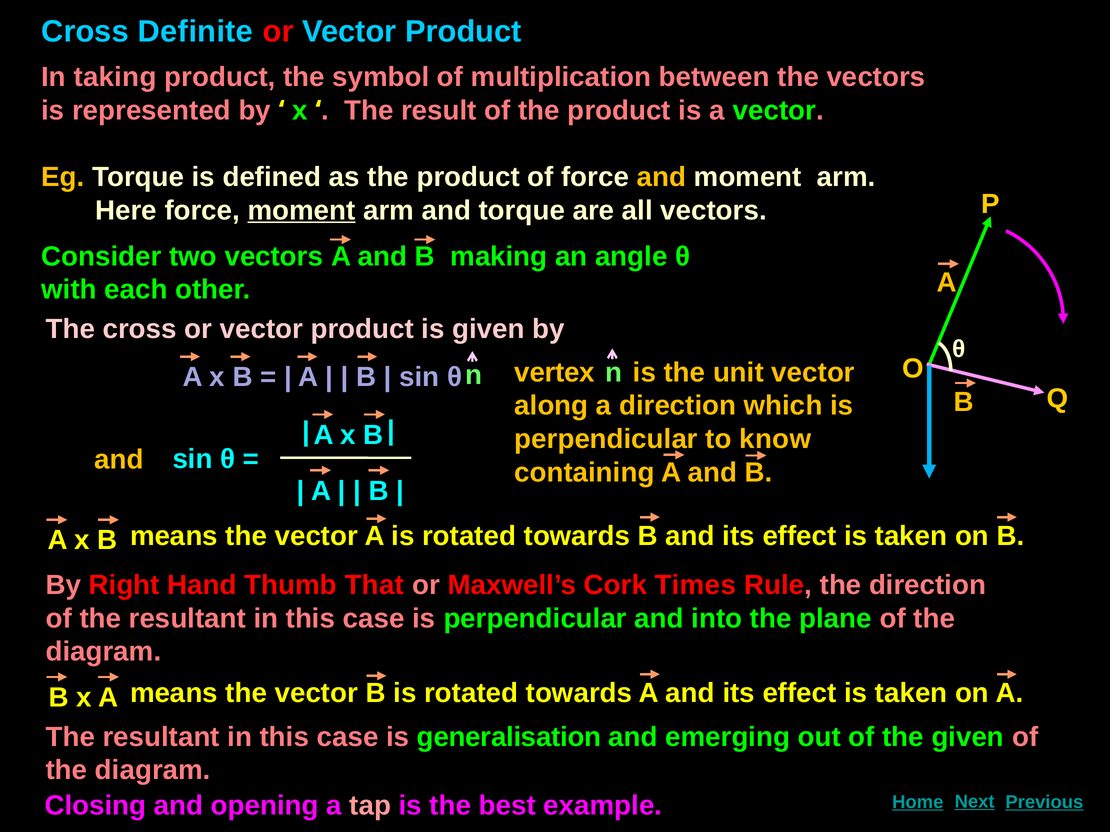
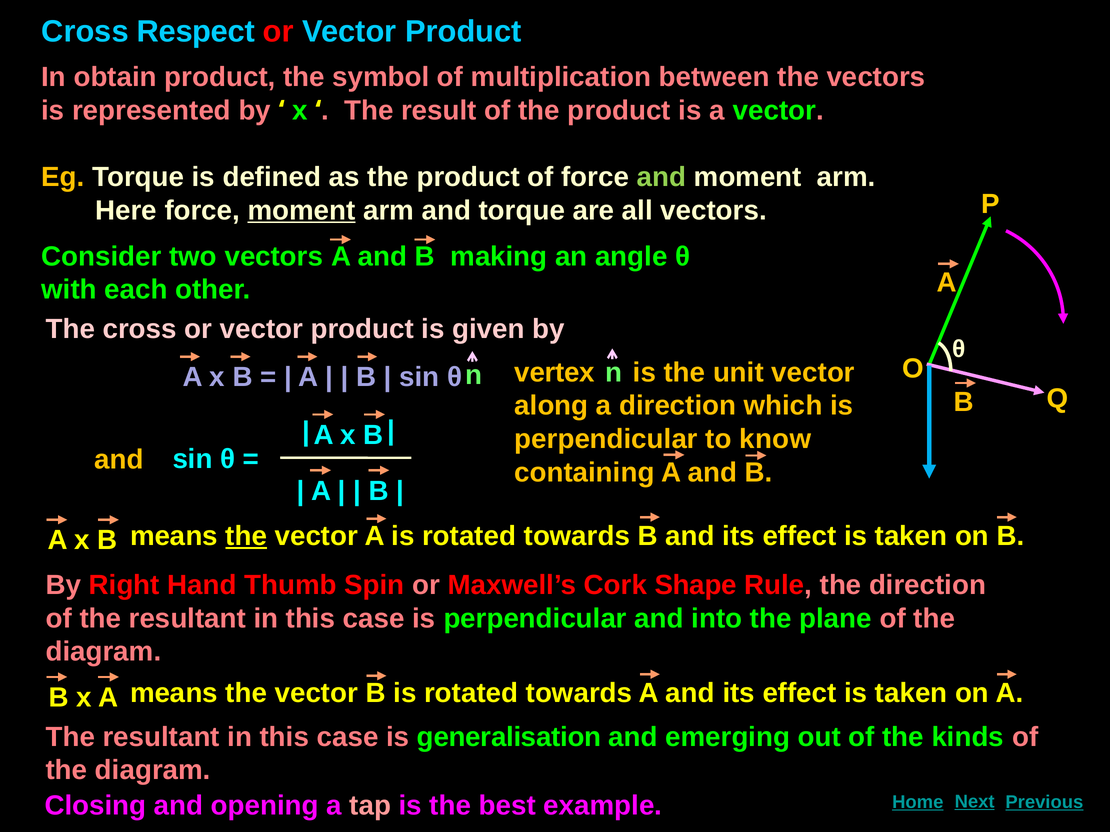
Definite: Definite -> Respect (196, 32)
taking: taking -> obtain (115, 77)
and colour: yellow -> light green (661, 177)
the underline: none -> present (246, 536)
That: That -> Spin (374, 586)
Times: Times -> Shape (696, 586)
the given: given -> kinds (968, 737)
